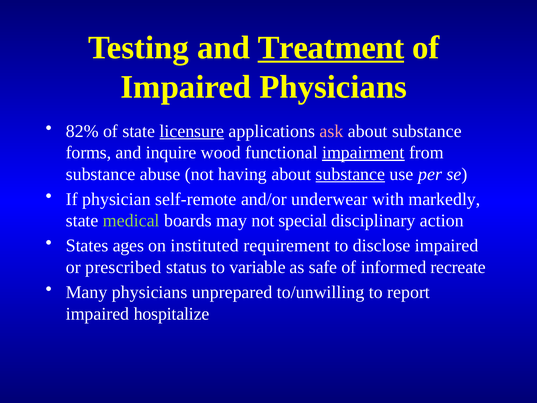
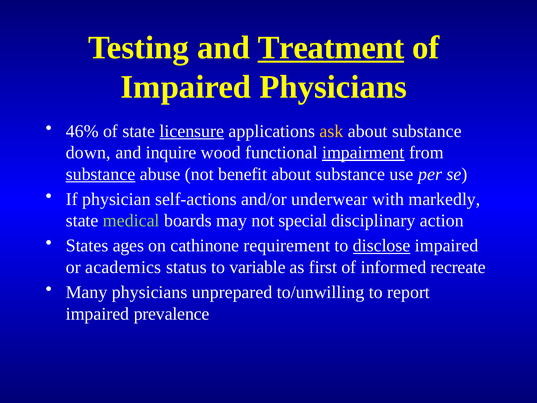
82%: 82% -> 46% (82, 131)
ask colour: pink -> yellow (331, 131)
forms: forms -> down (88, 153)
substance underline: none -> present (101, 174)
having: having -> benefit (243, 174)
substance underline: present -> none (350, 174)
self-remote: self-remote -> self-actions (196, 199)
instituted: instituted -> cathinone (205, 246)
disclose underline: none -> present (382, 246)
prescribed: prescribed -> academics (123, 267)
safe: safe -> first (323, 267)
hospitalize: hospitalize -> prevalence (172, 314)
